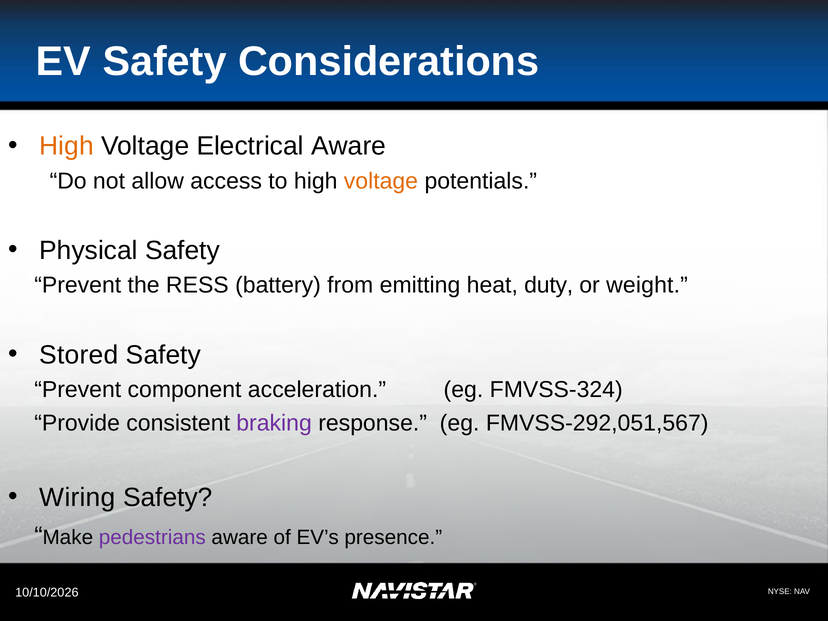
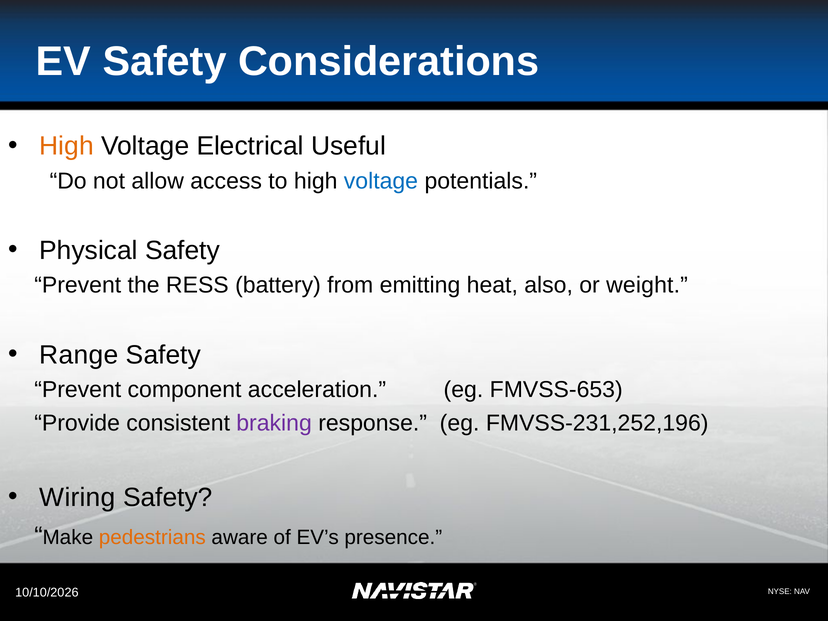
Electrical Aware: Aware -> Useful (349, 146)
voltage colour: orange -> blue (381, 181)
duty: duty -> also (549, 285)
Stored: Stored -> Range (79, 355)
FMVSS-324: FMVSS-324 -> FMVSS-653 (556, 390)
FMVSS-292,051,567: FMVSS-292,051,567 -> FMVSS-231,252,196 (597, 423)
pedestrians colour: purple -> orange (152, 538)
